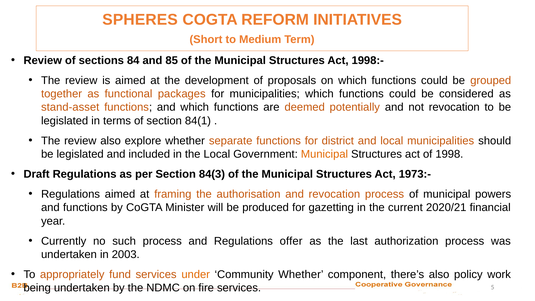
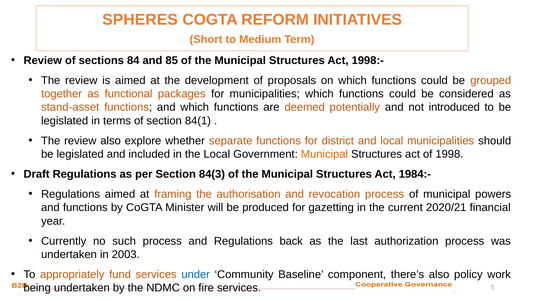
not revocation: revocation -> introduced (454, 107)
1973:-: 1973:- -> 1984:- (415, 174)
offer: offer -> back (291, 241)
under colour: orange -> blue (196, 274)
Community Whether: Whether -> Baseline (301, 274)
